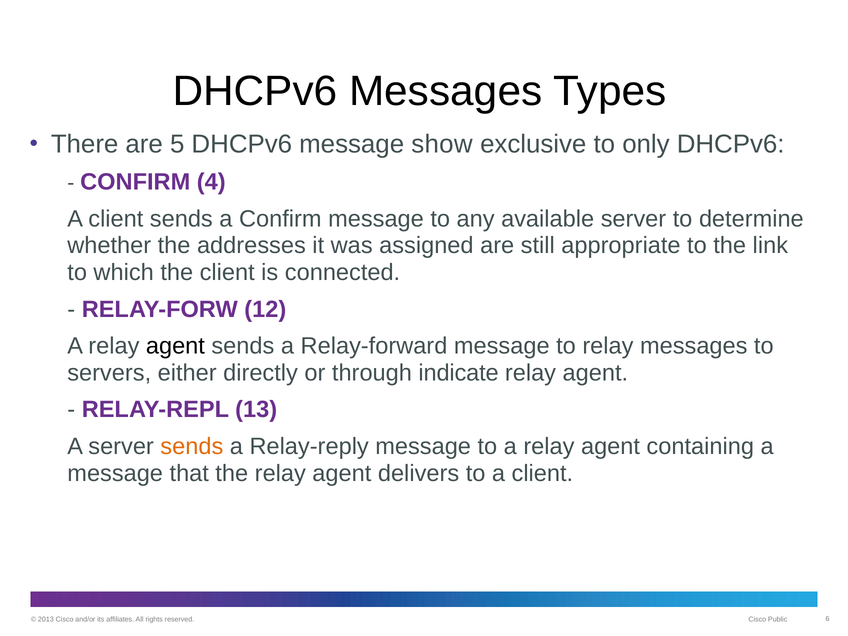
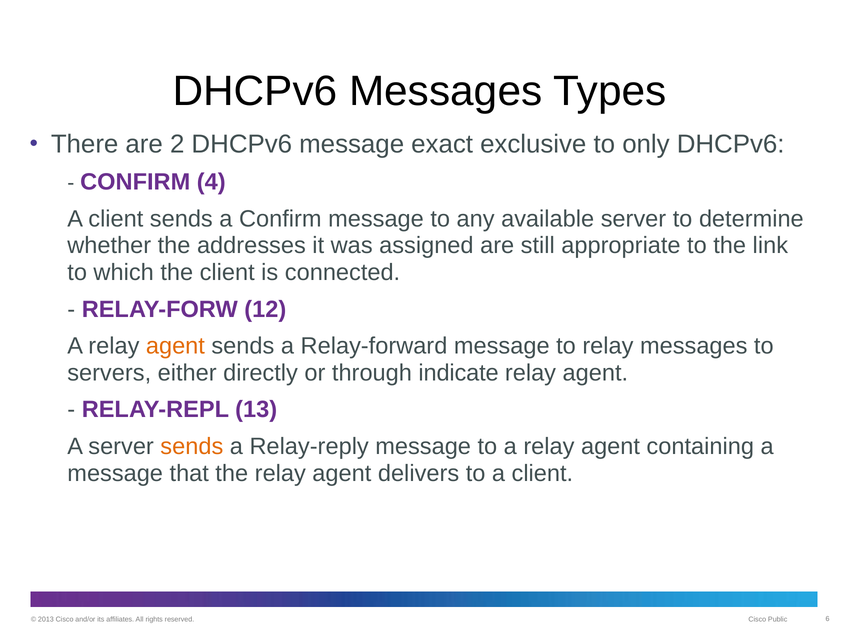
5: 5 -> 2 (177, 144)
show: show -> exact (442, 144)
agent colour: black -> orange (175, 346)
